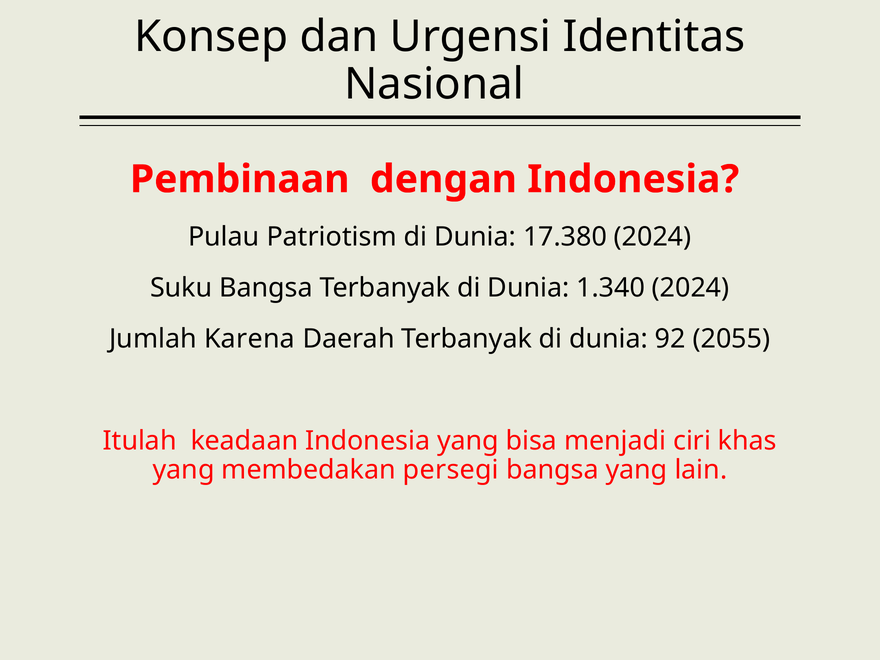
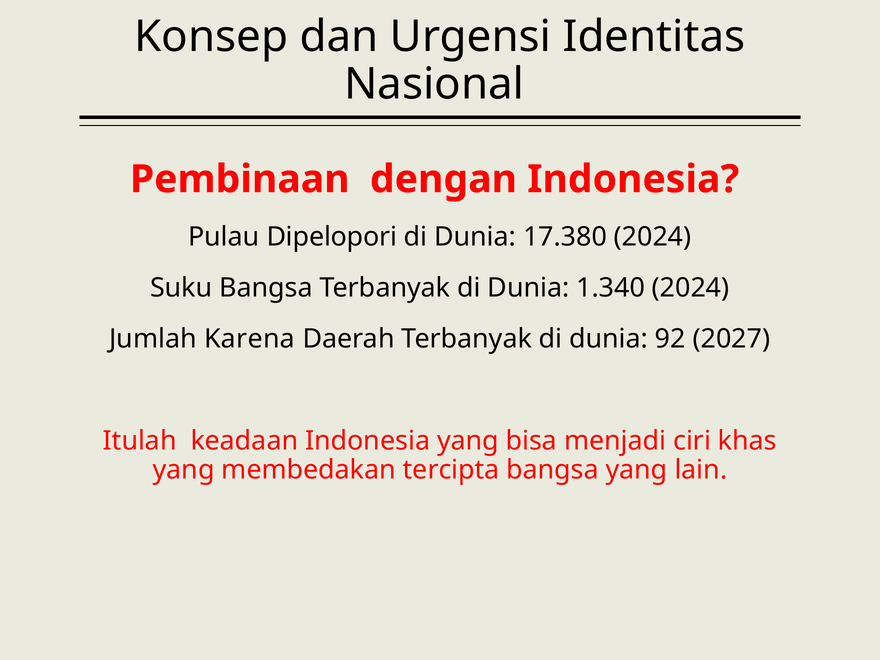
Patriotism: Patriotism -> Dipelopori (332, 237)
2055: 2055 -> 2027 (731, 339)
persegi: persegi -> tercipta (451, 470)
